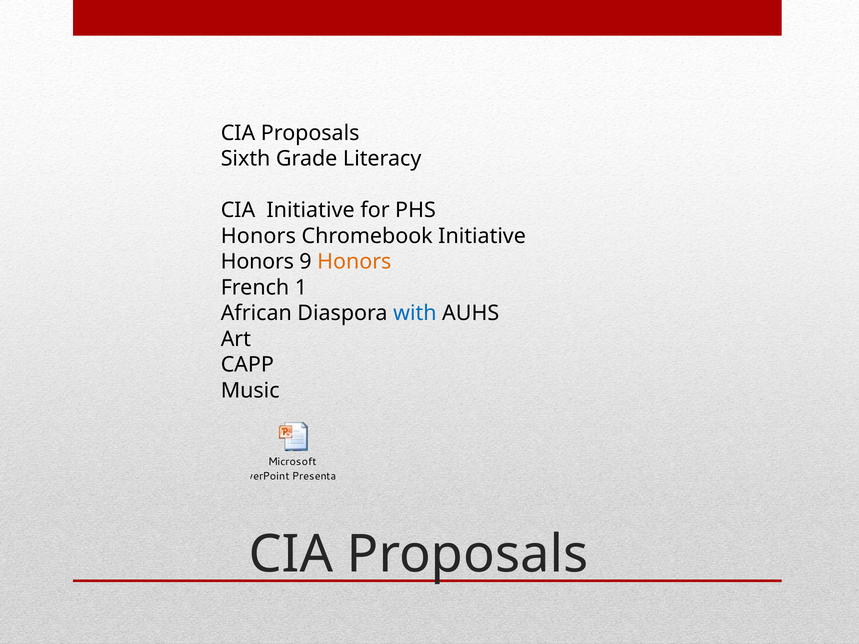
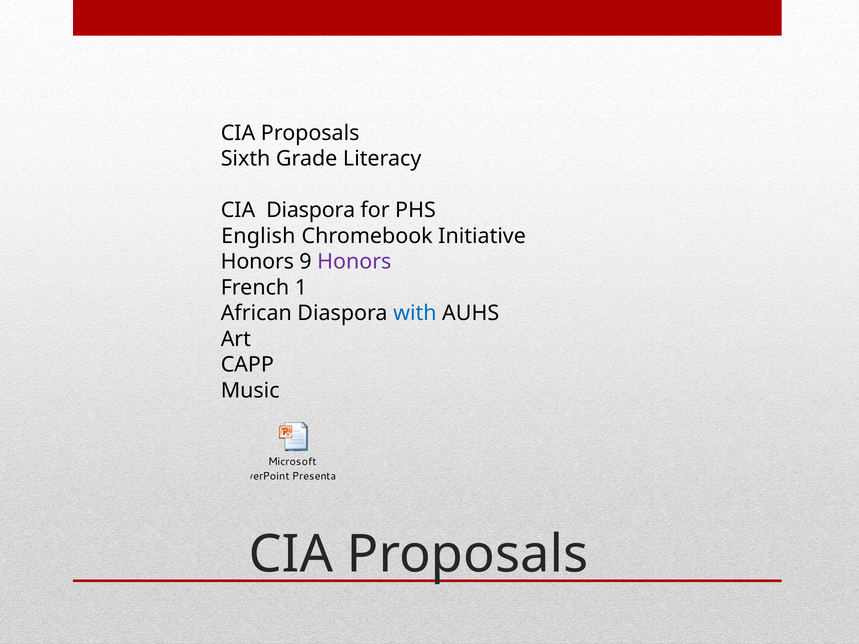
CIA Initiative: Initiative -> Diaspora (311, 210)
Honors: Honors -> English (258, 236)
Honors colour: orange -> purple (354, 262)
